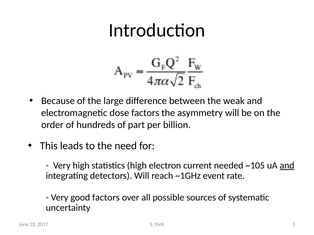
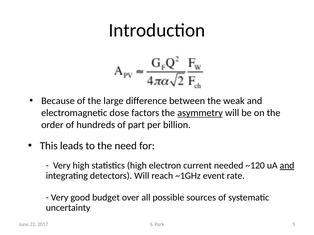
asymmetry underline: none -> present (200, 113)
~105: ~105 -> ~120 (255, 166)
good factors: factors -> budget (106, 198)
